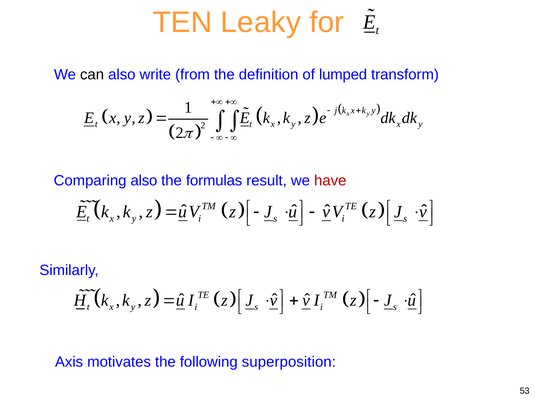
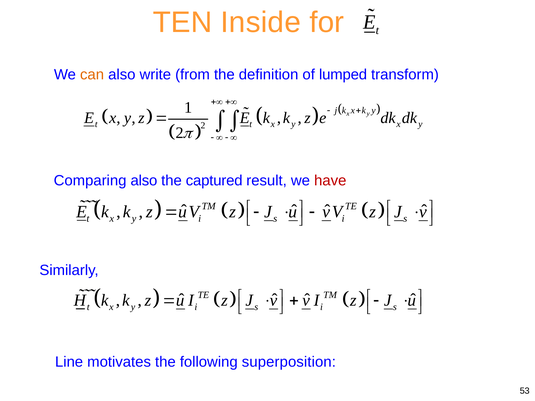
Leaky: Leaky -> Inside (261, 23)
can colour: black -> orange (92, 75)
formulas: formulas -> captured (214, 181)
Axis: Axis -> Line (69, 362)
